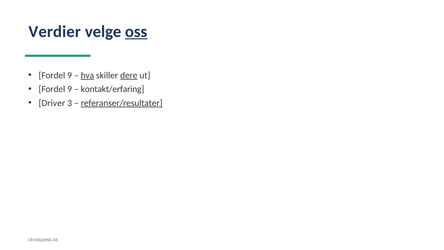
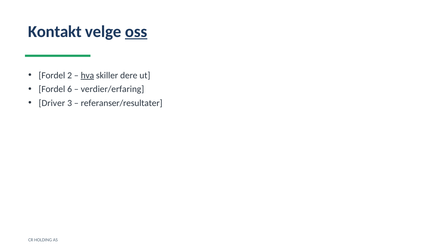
Verdier: Verdier -> Kontakt (55, 32)
9: 9 -> 2 (70, 75)
dere underline: present -> none (129, 75)
9: 9 -> 6 (70, 89)
kontakt/erfaring: kontakt/erfaring -> verdier/erfaring (112, 89)
referanser/resultater underline: present -> none (122, 103)
